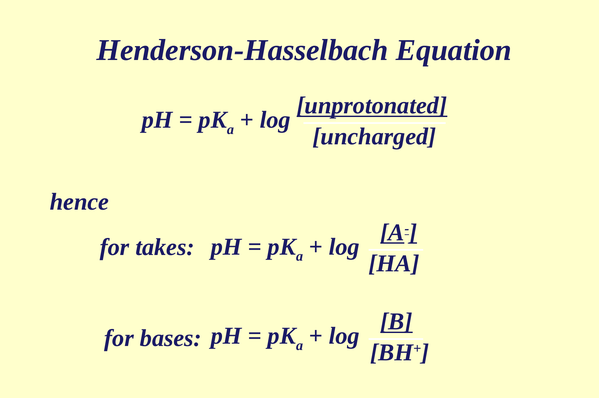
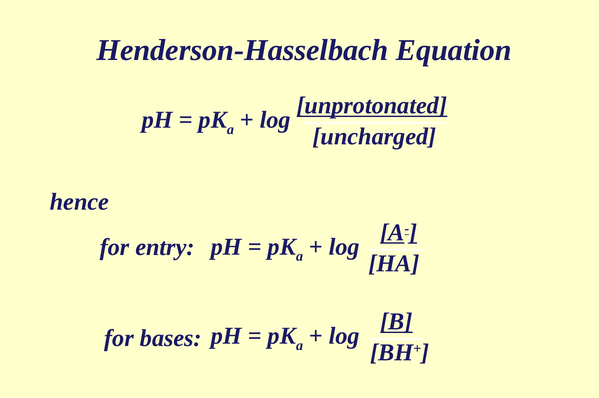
takes: takes -> entry (165, 247)
